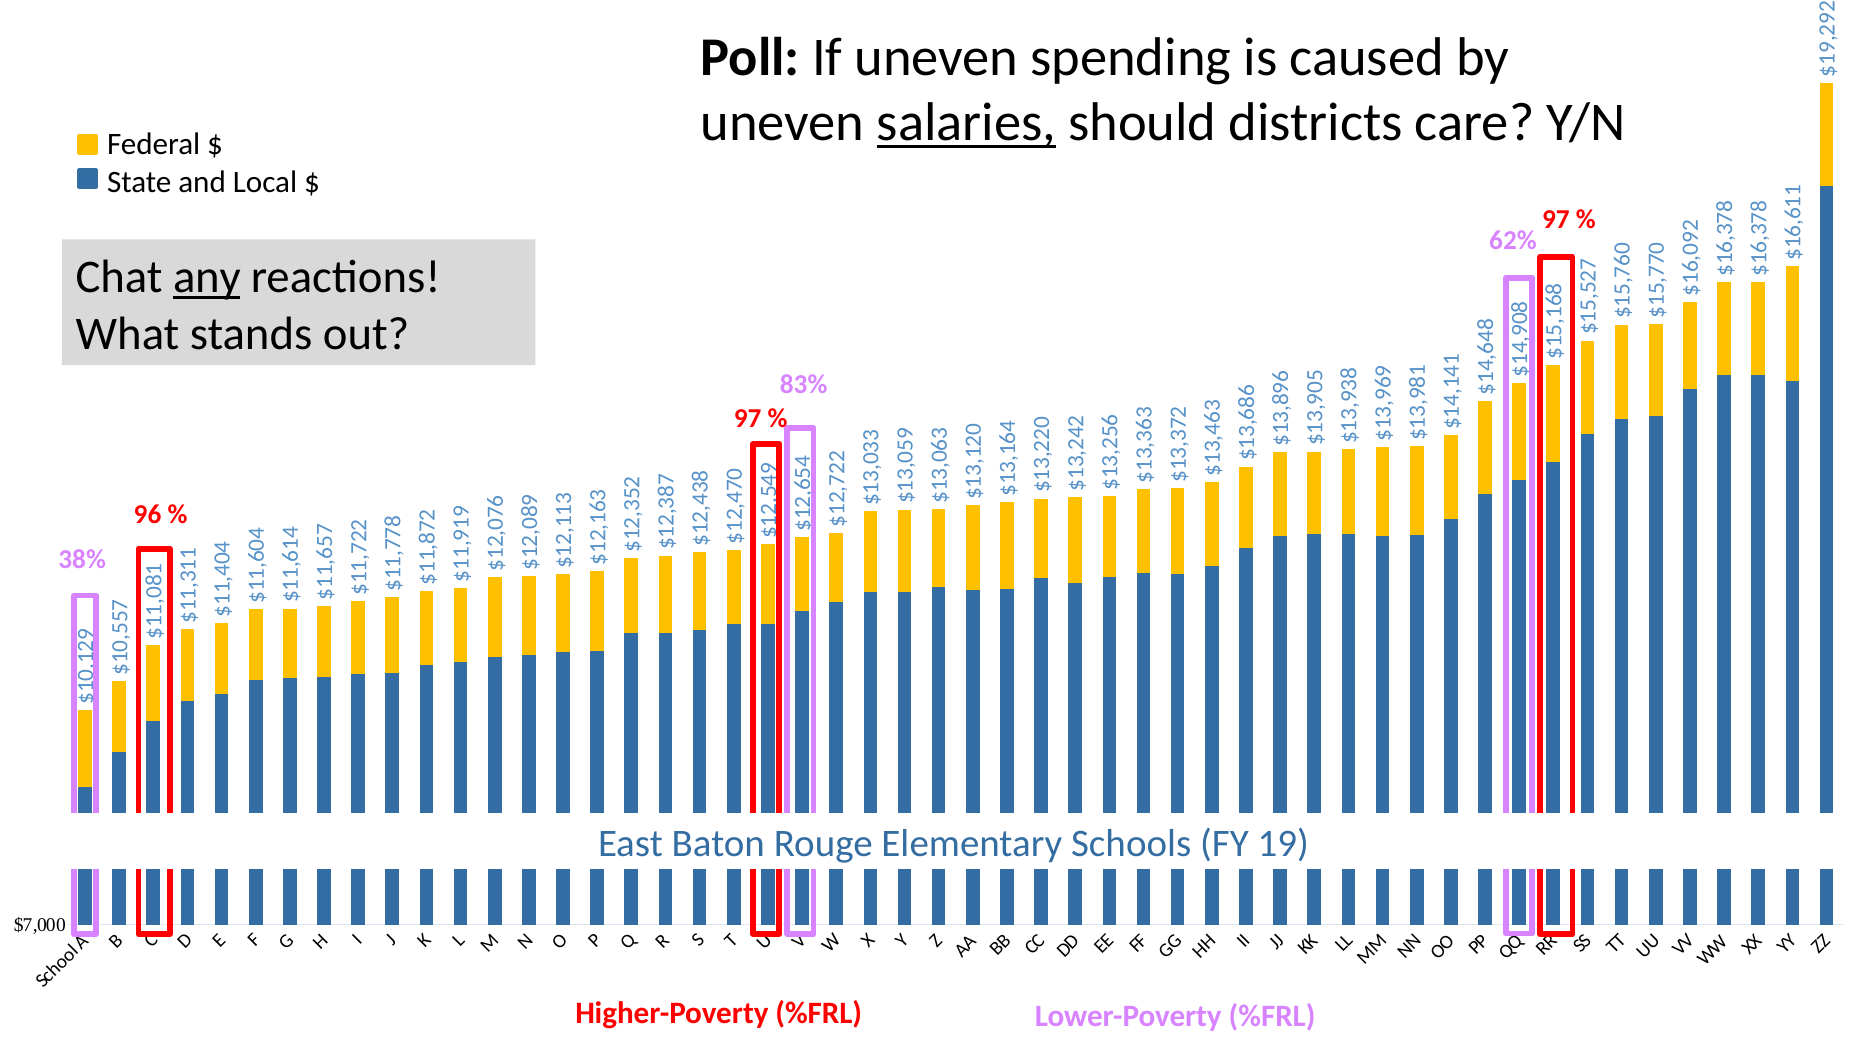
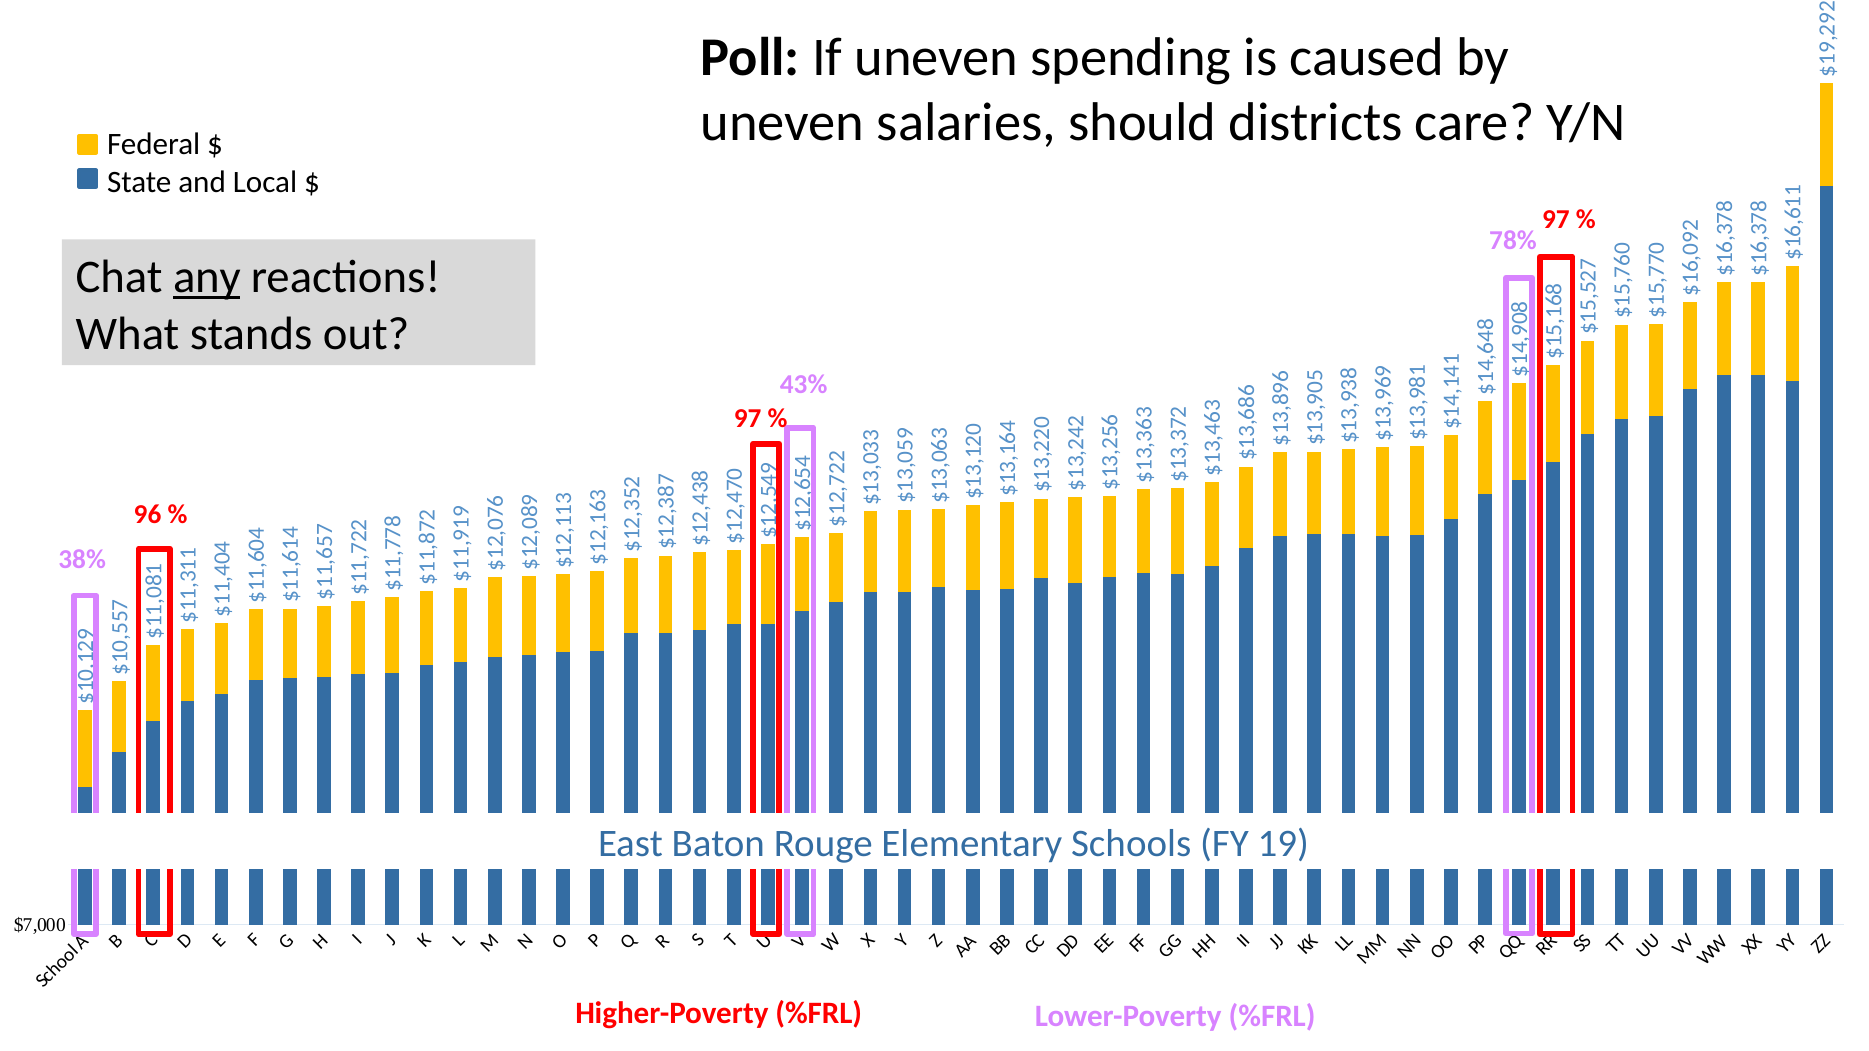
salaries underline: present -> none (966, 123)
62%: 62% -> 78% (1513, 240)
83%: 83% -> 43% (804, 385)
